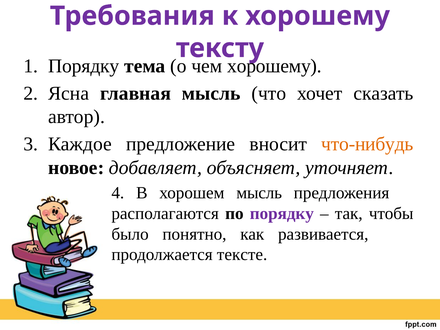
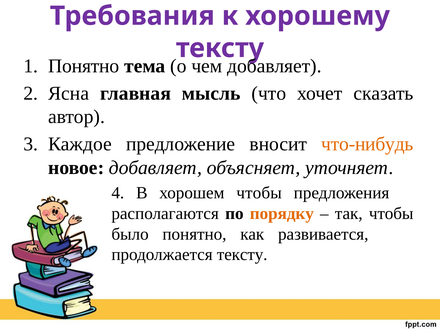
Порядку: Порядку -> Понятно (84, 66)
хорошему: хорошему -> добавляет (274, 66)
хорошем мысль: мысль -> чтобы (259, 193)
порядку colour: purple -> orange (282, 213)
продолжается тексте: тексте -> тексту (242, 255)
